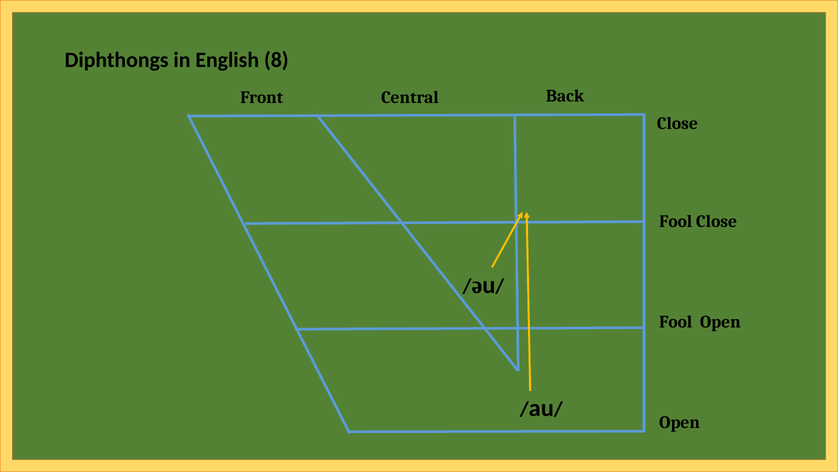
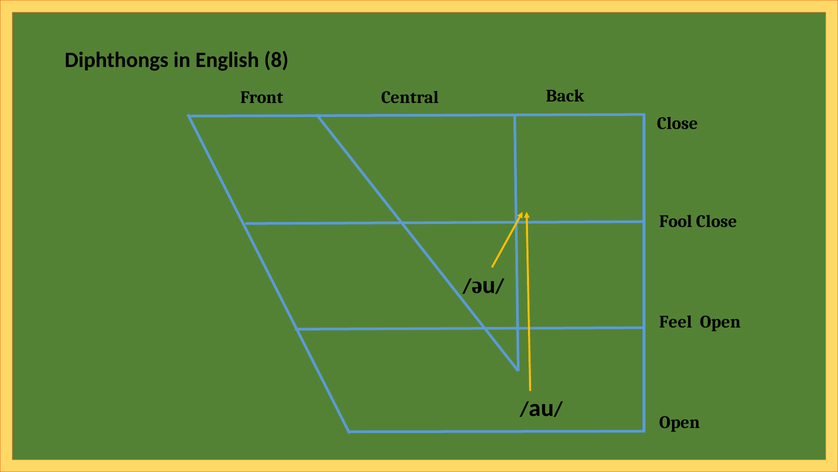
Fool: Fool -> Feel (676, 322)
